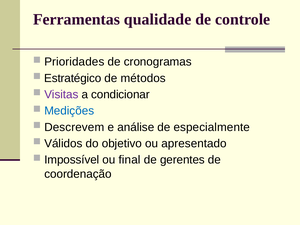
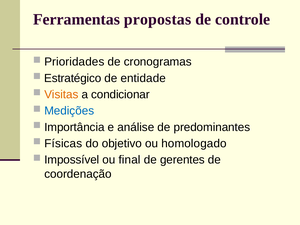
qualidade: qualidade -> propostas (158, 19)
métodos: métodos -> entidade (143, 78)
Visitas colour: purple -> orange (61, 95)
Descrevem: Descrevem -> Importância (74, 127)
especialmente: especialmente -> predominantes (212, 127)
Válidos: Válidos -> Físicas (63, 144)
apresentado: apresentado -> homologado (194, 144)
